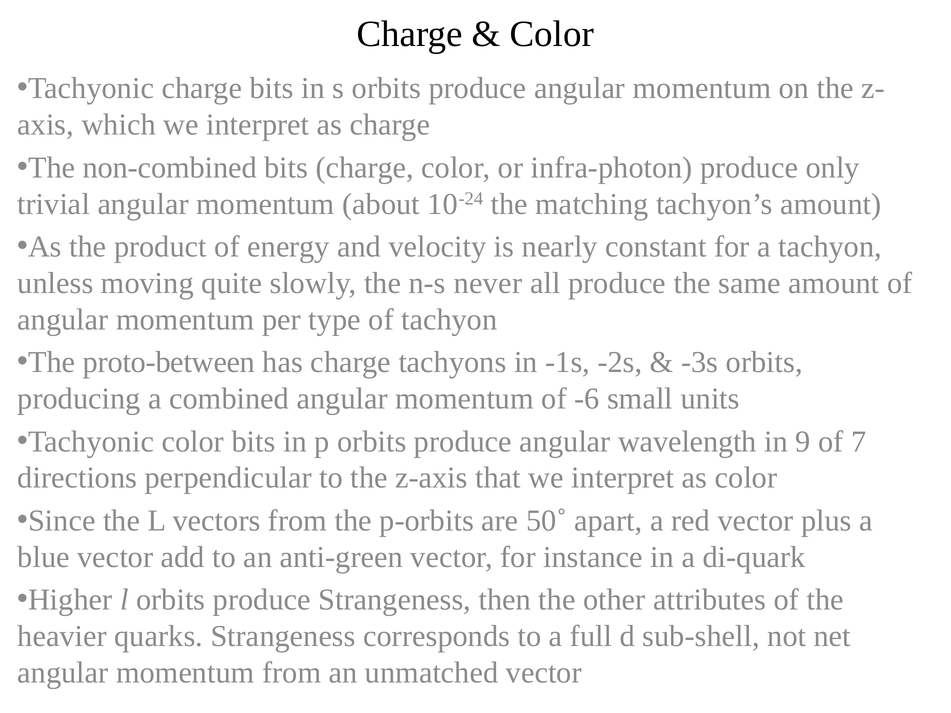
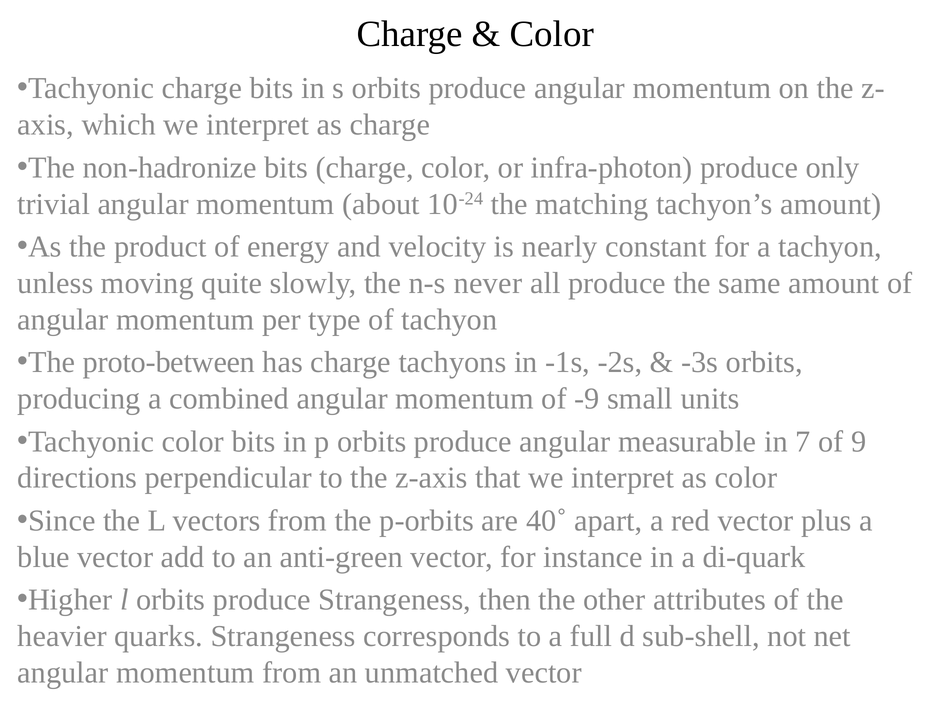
non-combined: non-combined -> non-hadronize (170, 168)
-6: -6 -> -9 (587, 399)
wavelength: wavelength -> measurable (687, 442)
9: 9 -> 7 (803, 442)
7: 7 -> 9 (859, 442)
50˚: 50˚ -> 40˚ (546, 521)
